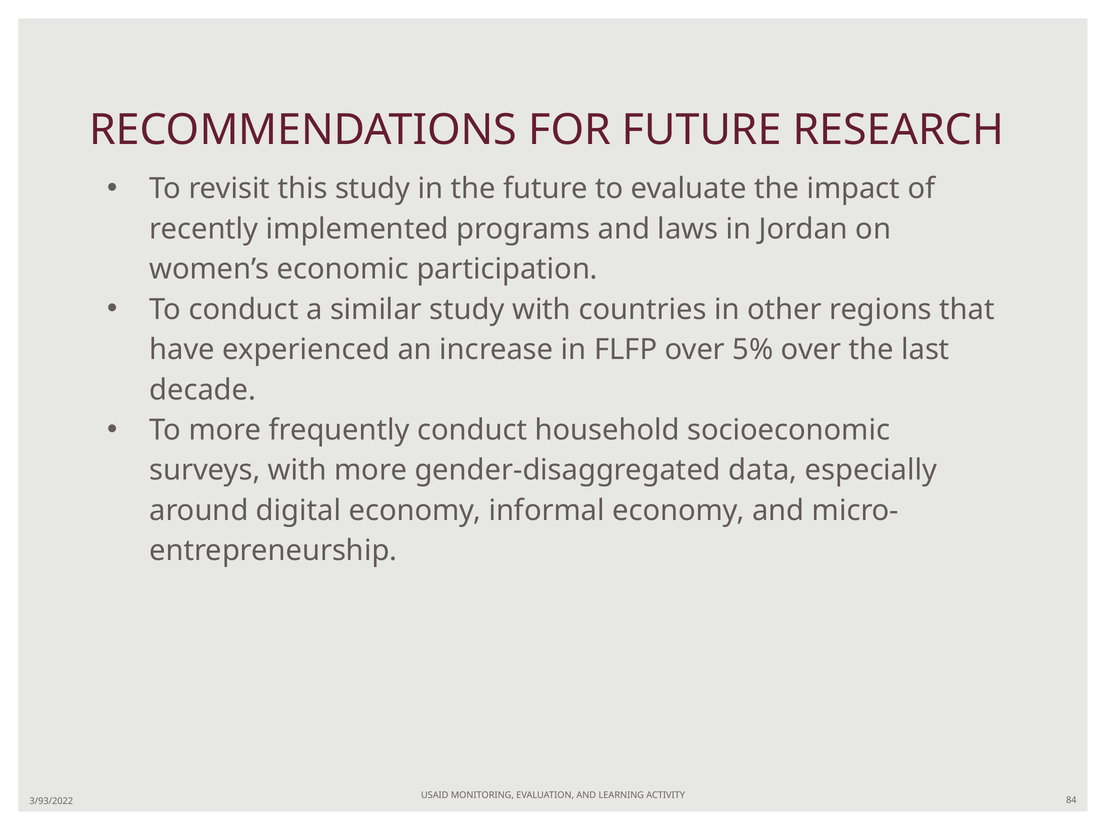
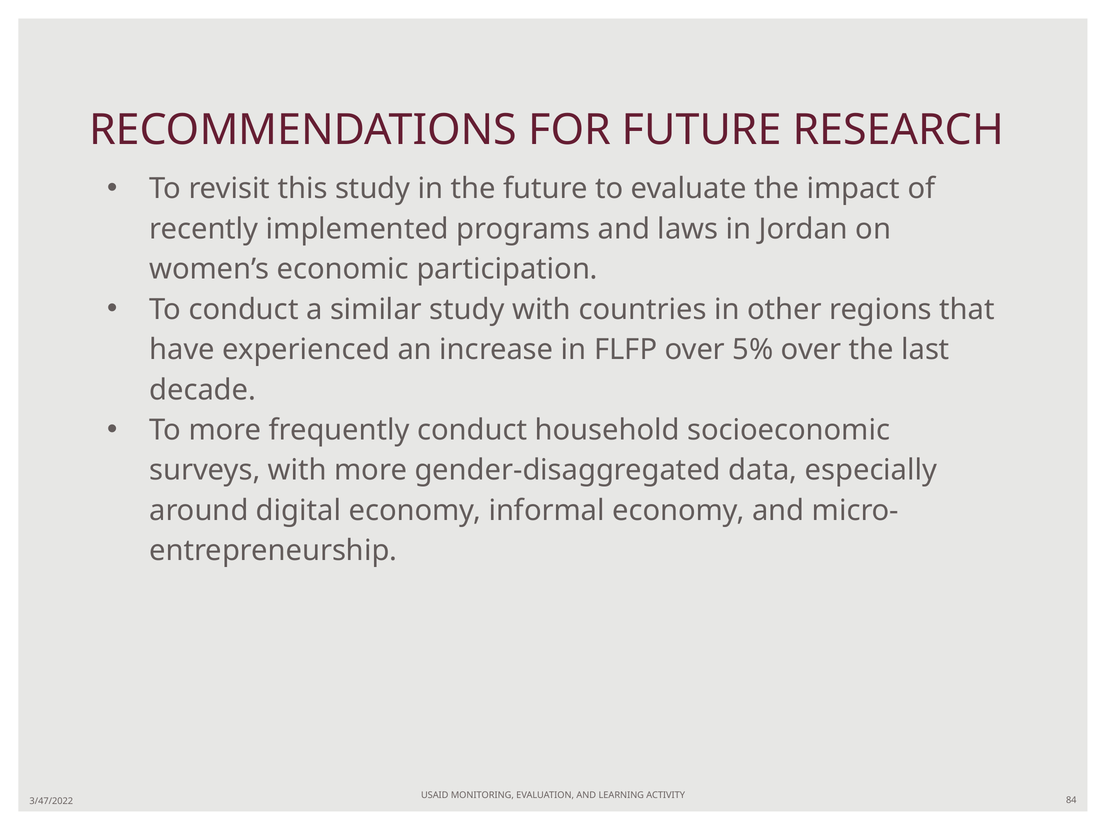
3/93/2022: 3/93/2022 -> 3/47/2022 (51, 801)
